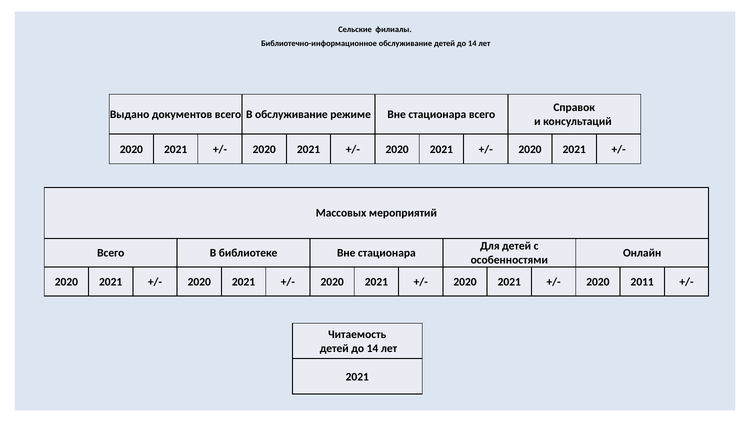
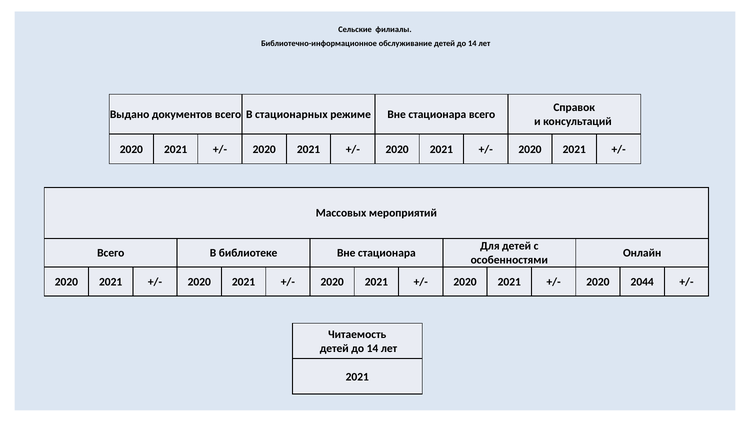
В обслуживание: обслуживание -> стационарных (291, 115)
2011: 2011 -> 2044 (642, 282)
